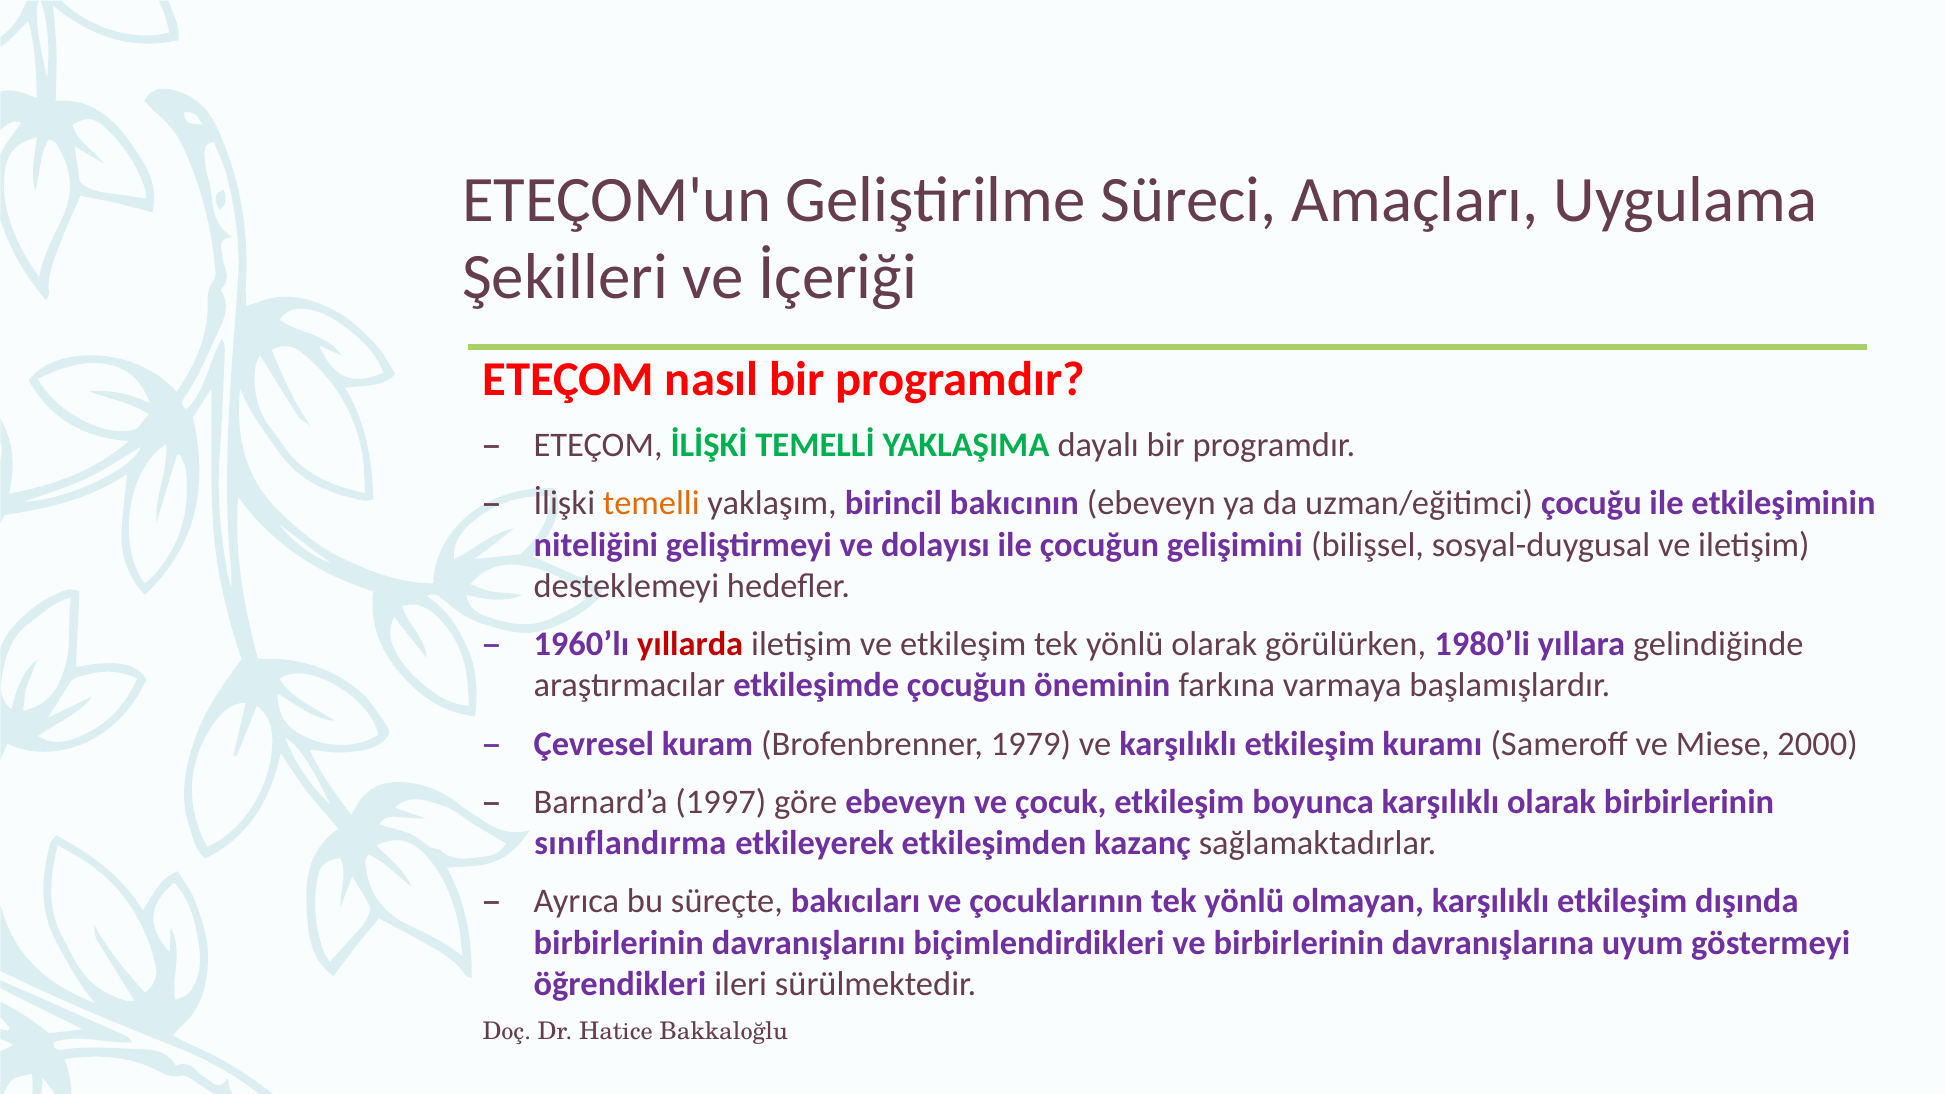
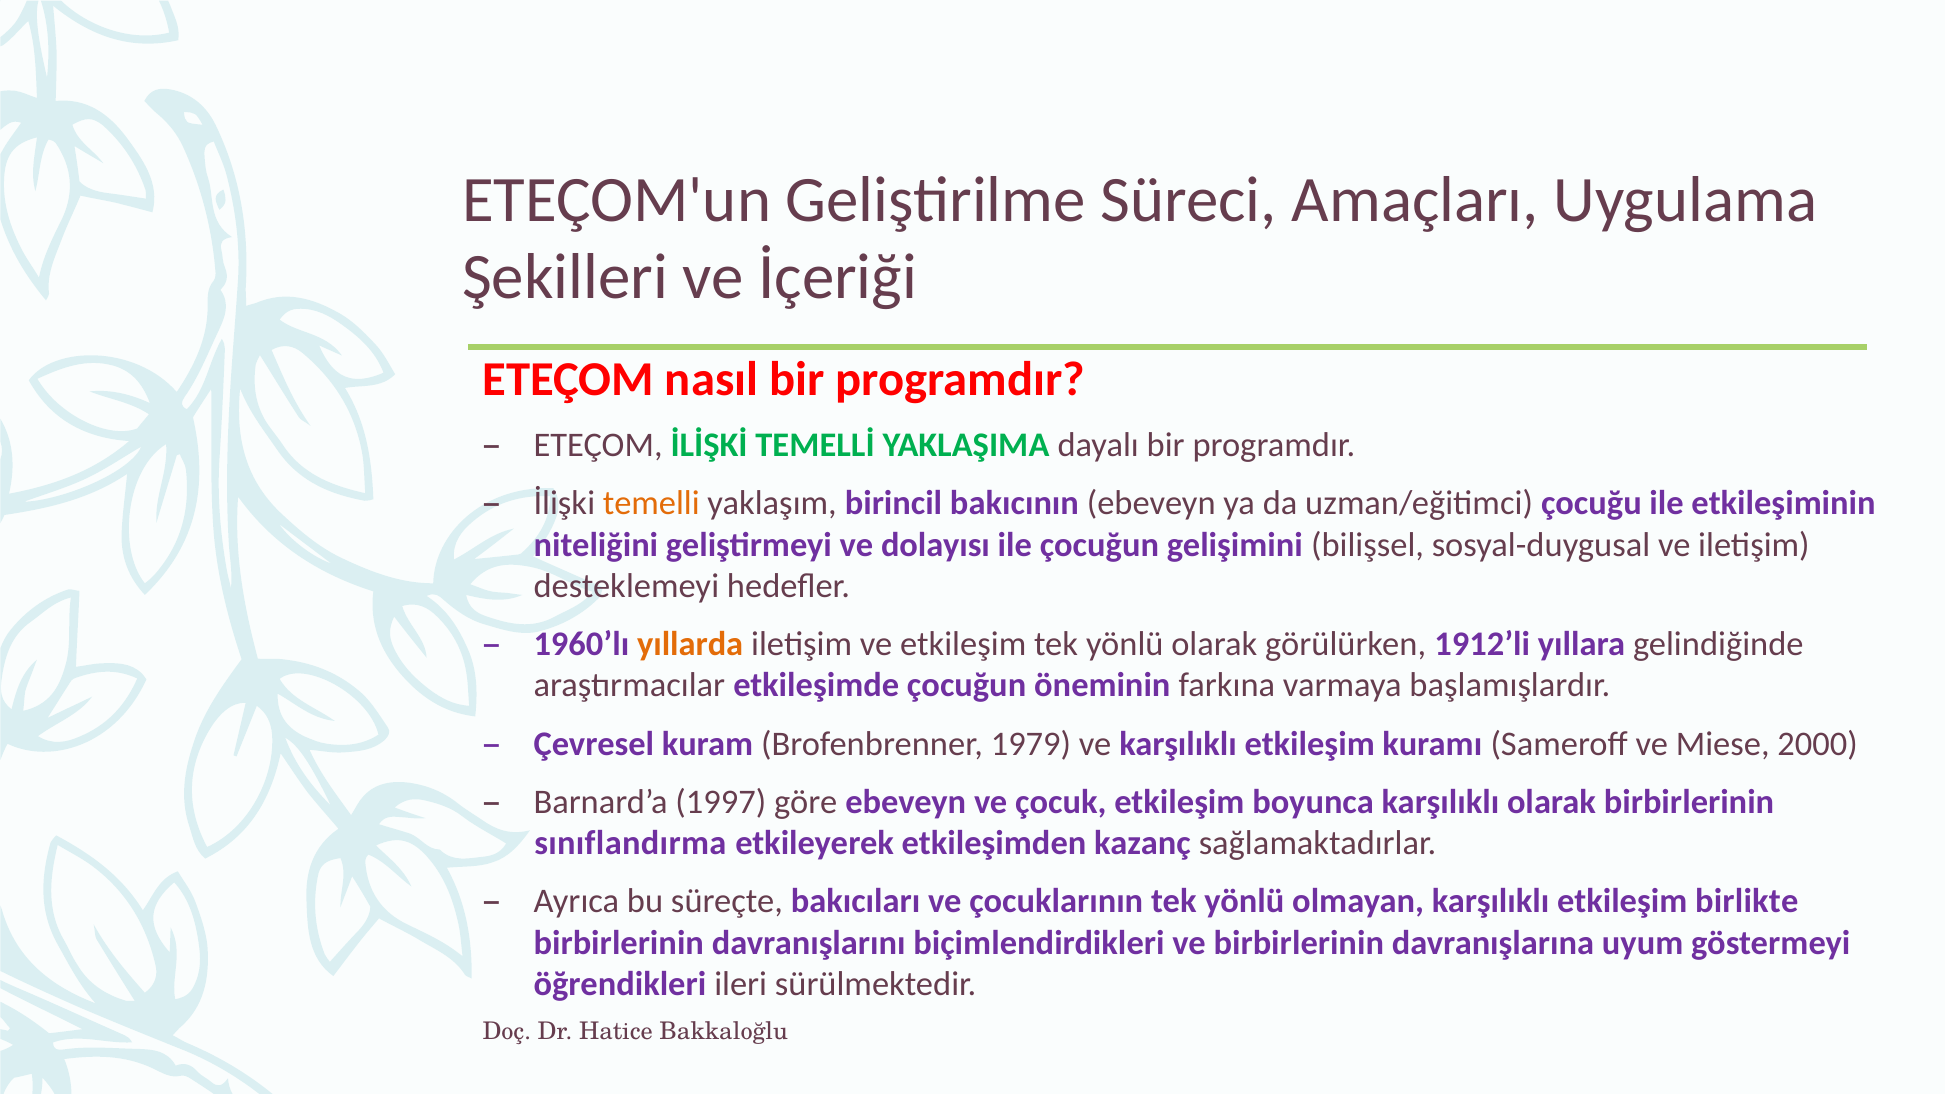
yıllarda colour: red -> orange (690, 644)
1980’li: 1980’li -> 1912’li (1482, 644)
dışında: dışında -> birlikte (1747, 901)
